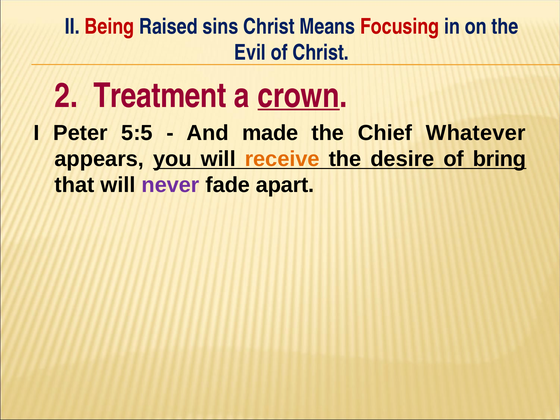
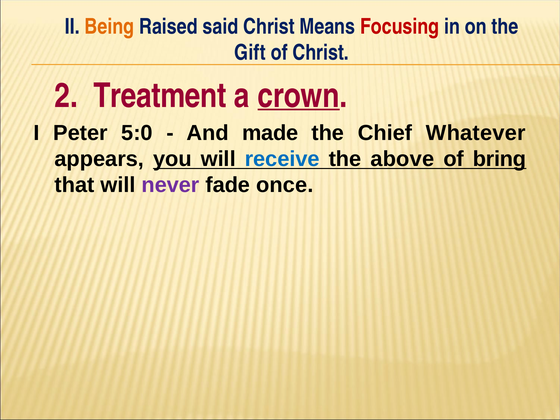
Being colour: red -> orange (109, 27)
sins: sins -> said (220, 27)
Evil: Evil -> Gift (250, 53)
5:5: 5:5 -> 5:0 (137, 133)
receive colour: orange -> blue (282, 159)
desire: desire -> above (402, 159)
apart: apart -> once (285, 185)
